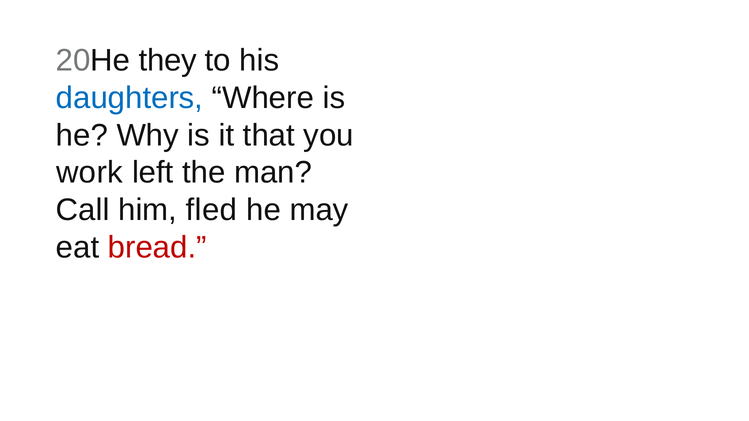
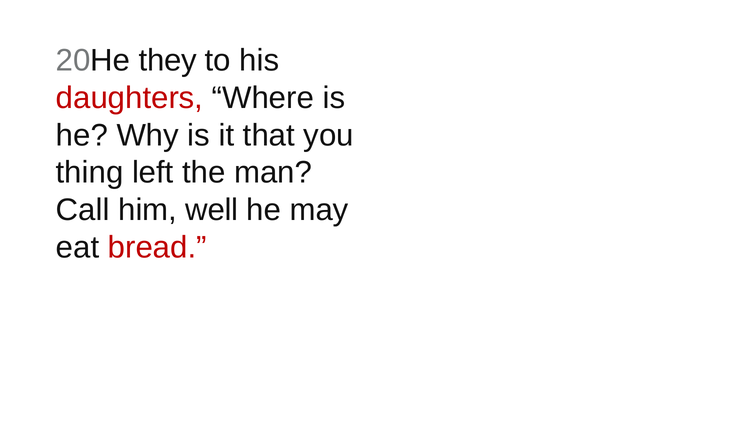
daughters colour: blue -> red (130, 98)
work: work -> thing (90, 173)
fled: fled -> well (212, 210)
